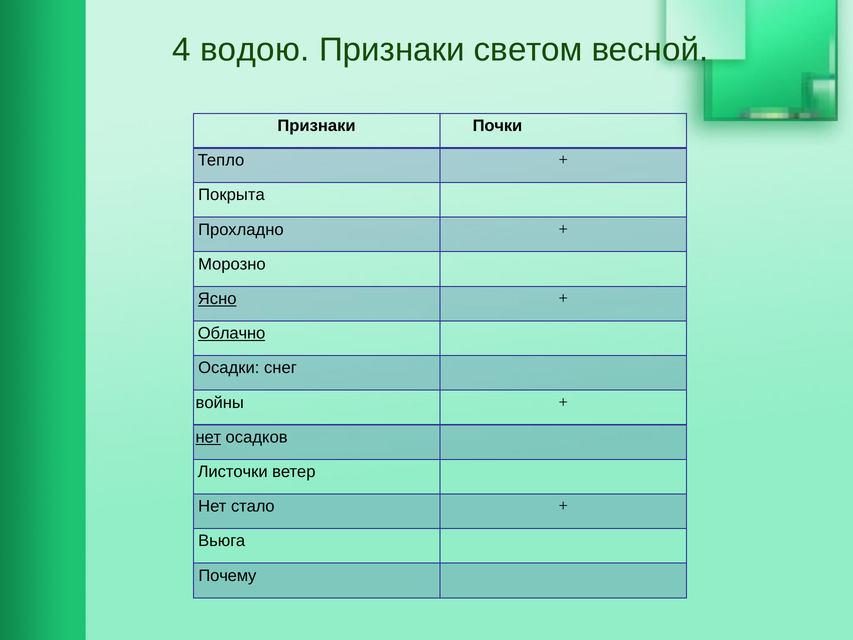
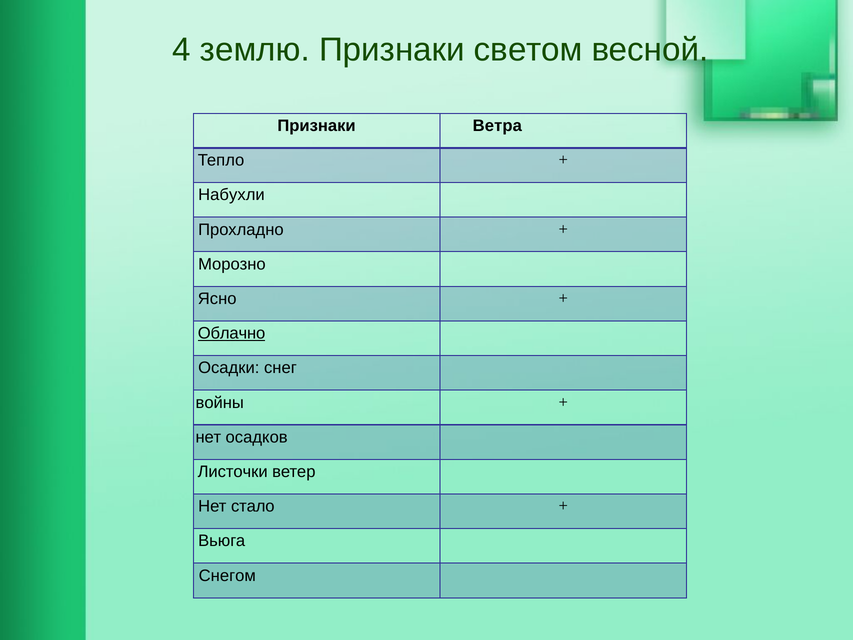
водою: водою -> землю (255, 50)
Почки: Почки -> Ветра (497, 126)
Покрыта: Покрыта -> Набухли (231, 195)
Ясно underline: present -> none (217, 299)
нет underline: present -> none (208, 437)
Почему: Почему -> Снегом (227, 575)
